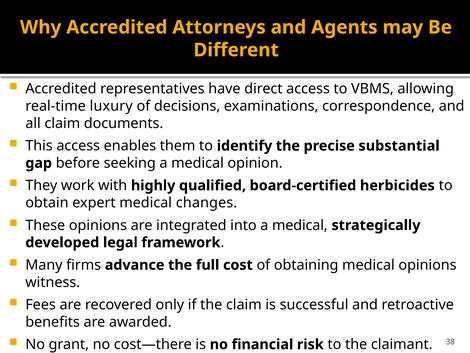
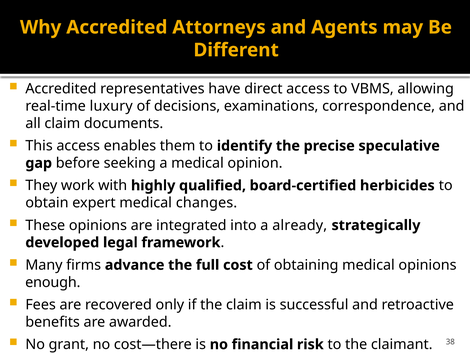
substantial: substantial -> speculative (399, 146)
into a medical: medical -> already (300, 225)
witness: witness -> enough (53, 282)
